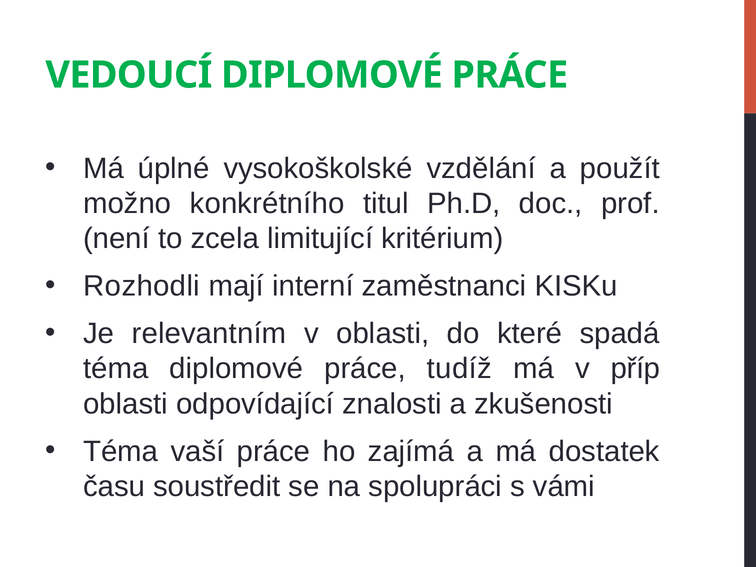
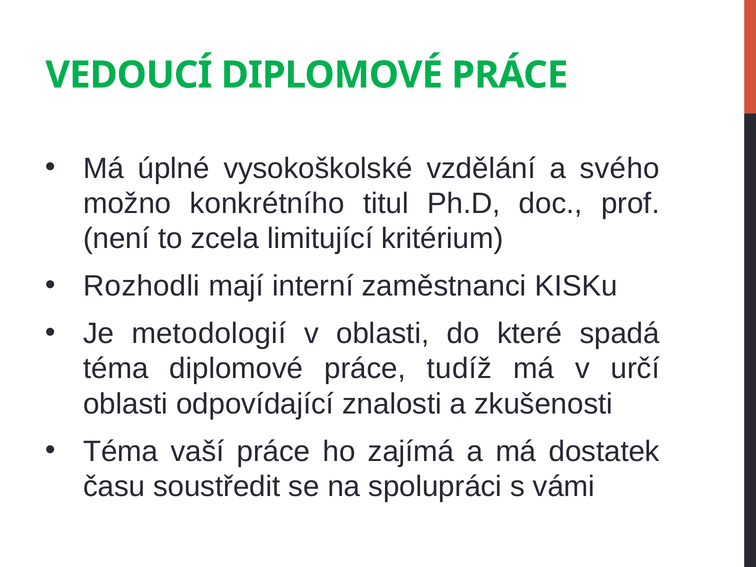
použít: použít -> svého (620, 168)
relevantním: relevantním -> metodologií (209, 334)
příp: příp -> určí (635, 369)
